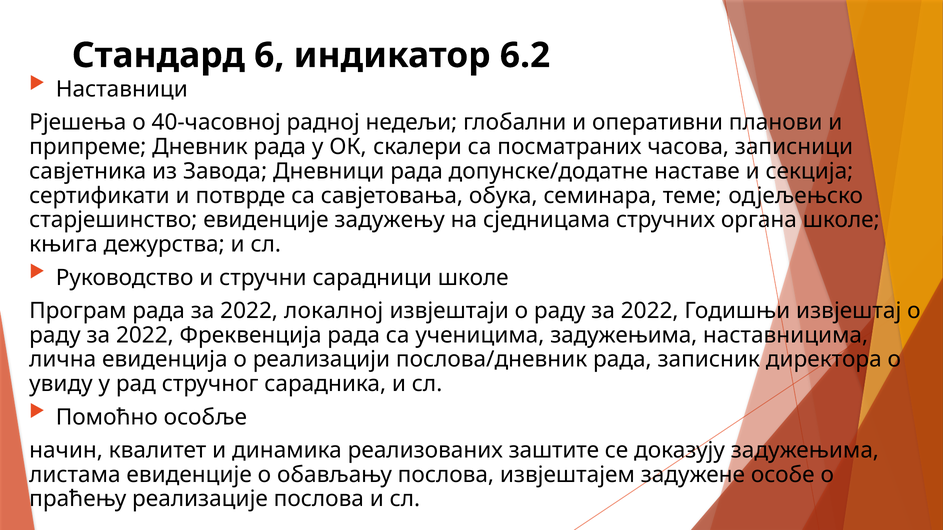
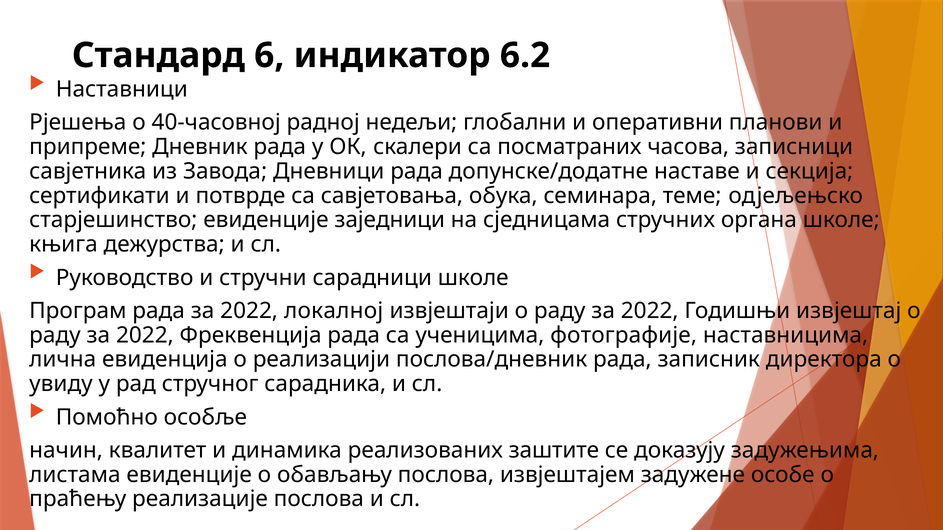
задужењу: задужењу -> заједници (390, 220)
ученицима задужењима: задужењима -> фотографије (624, 335)
